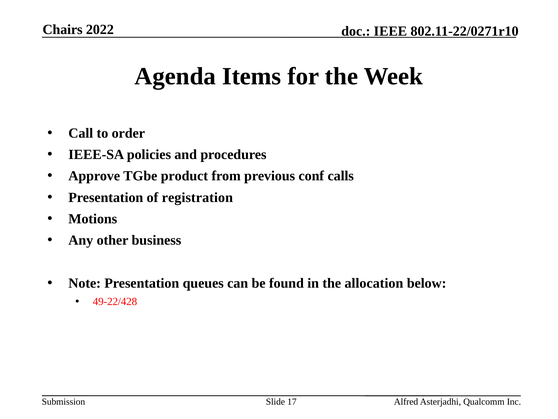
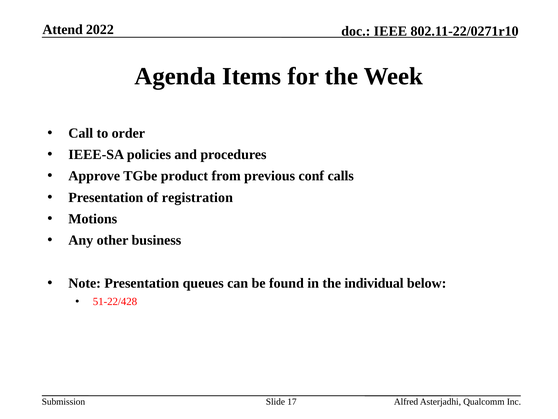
Chairs: Chairs -> Attend (63, 30)
allocation: allocation -> individual (374, 283)
49-22/428: 49-22/428 -> 51-22/428 (115, 301)
